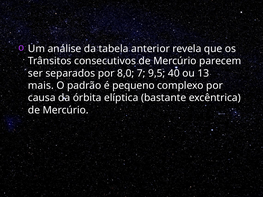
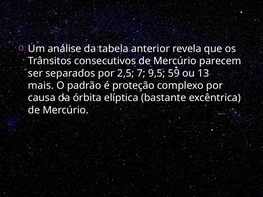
8,0: 8,0 -> 2,5 (126, 73)
40: 40 -> 59 (174, 73)
pequeno: pequeno -> proteção (133, 86)
